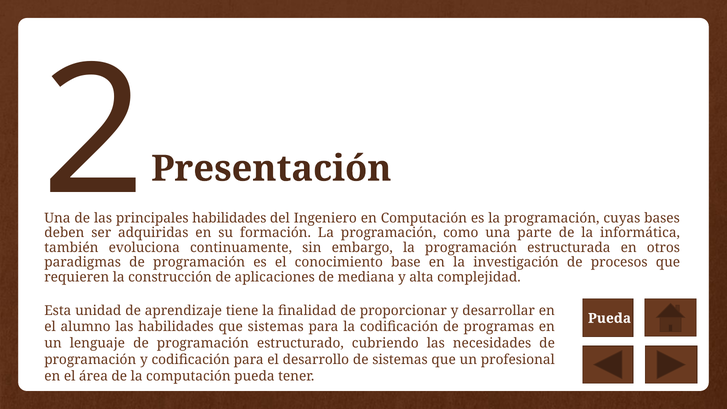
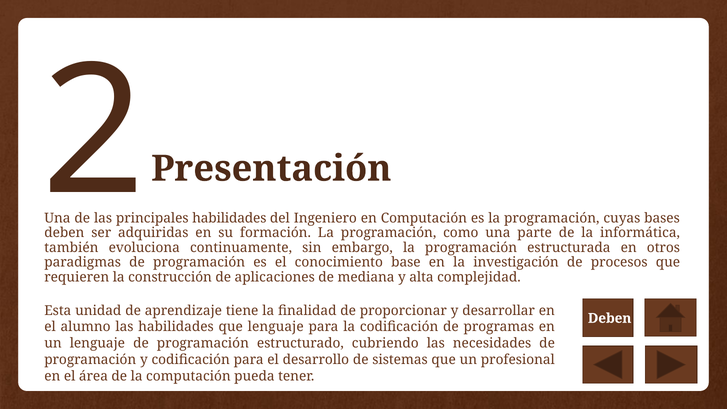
Pueda: Pueda -> Deben (610, 318)
que sistemas: sistemas -> lenguaje (276, 327)
